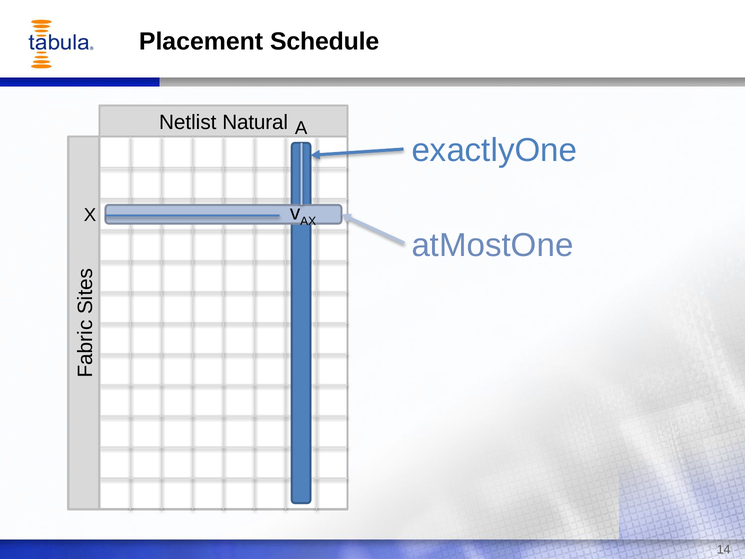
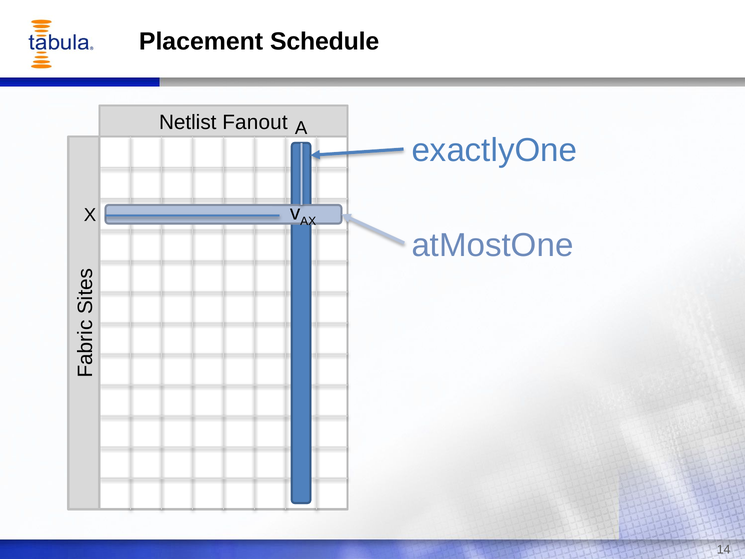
Natural: Natural -> Fanout (255, 122)
